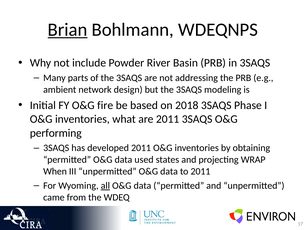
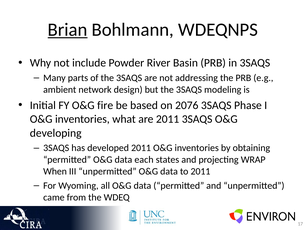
2018: 2018 -> 2076 (187, 105)
performing: performing -> developing (56, 133)
used: used -> each (144, 159)
all underline: present -> none (105, 185)
